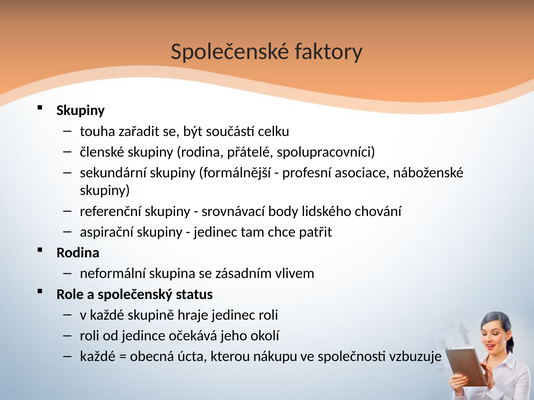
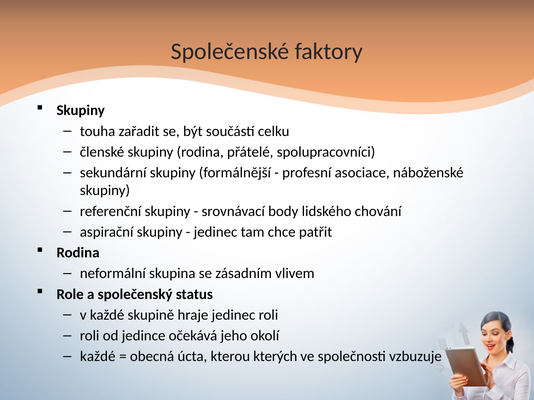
nákupu: nákupu -> kterých (275, 357)
